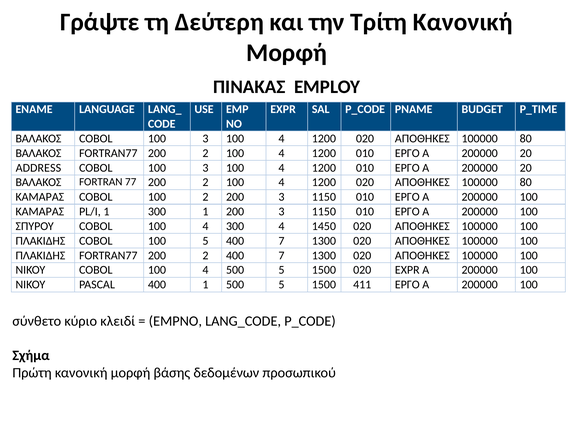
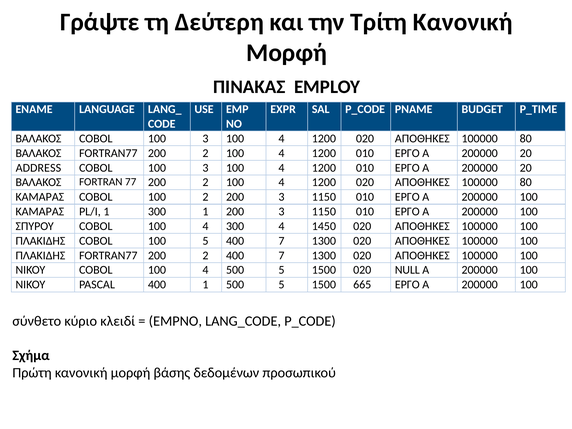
020 EXPR: EXPR -> NULL (407, 270)
411: 411 -> 665 (362, 285)
